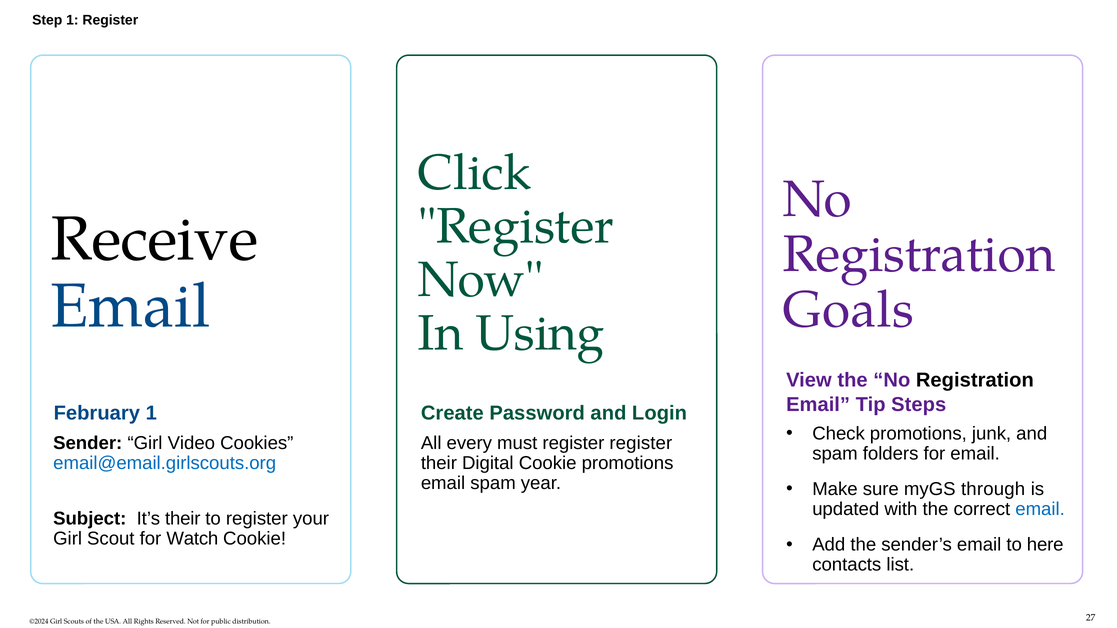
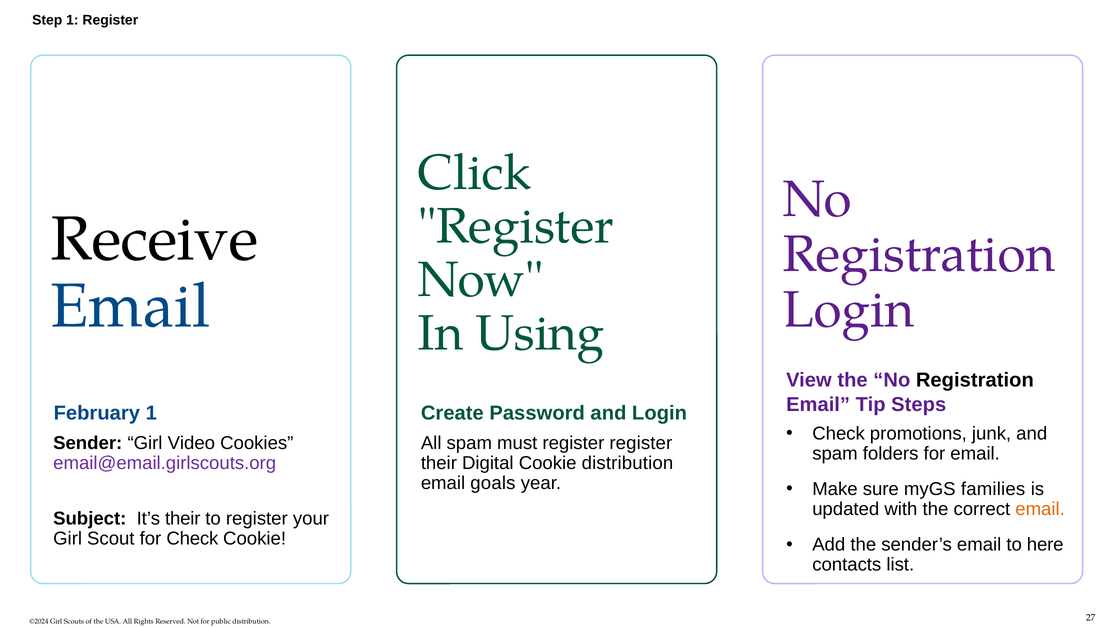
Goals: Goals -> Login (849, 310)
All every: every -> spam (469, 443)
email@email.girlscouts.org colour: blue -> purple (165, 463)
Cookie promotions: promotions -> distribution (627, 463)
email spam: spam -> goals (493, 483)
through: through -> families (993, 489)
email colour: blue -> orange (1040, 509)
for Watch: Watch -> Check (192, 539)
